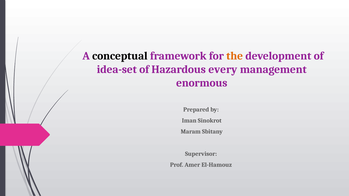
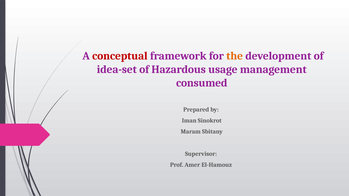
conceptual colour: black -> red (120, 56)
every: every -> usage (223, 70)
enormous: enormous -> consumed (202, 83)
